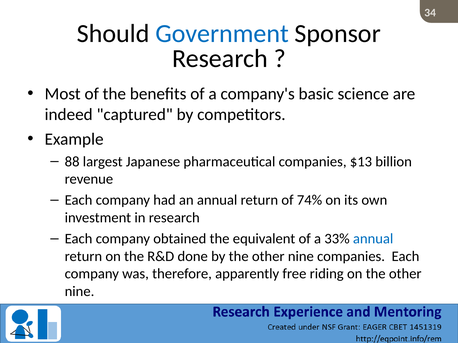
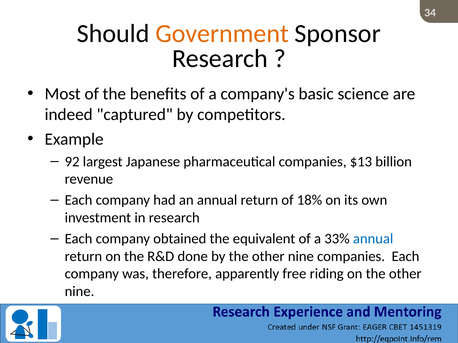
Government colour: blue -> orange (222, 34)
88: 88 -> 92 (72, 162)
74%: 74% -> 18% (310, 200)
